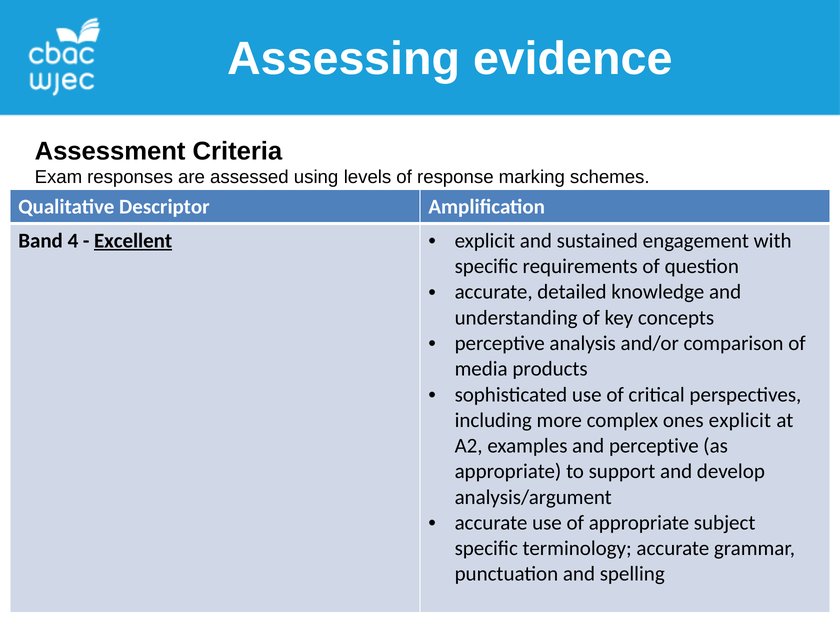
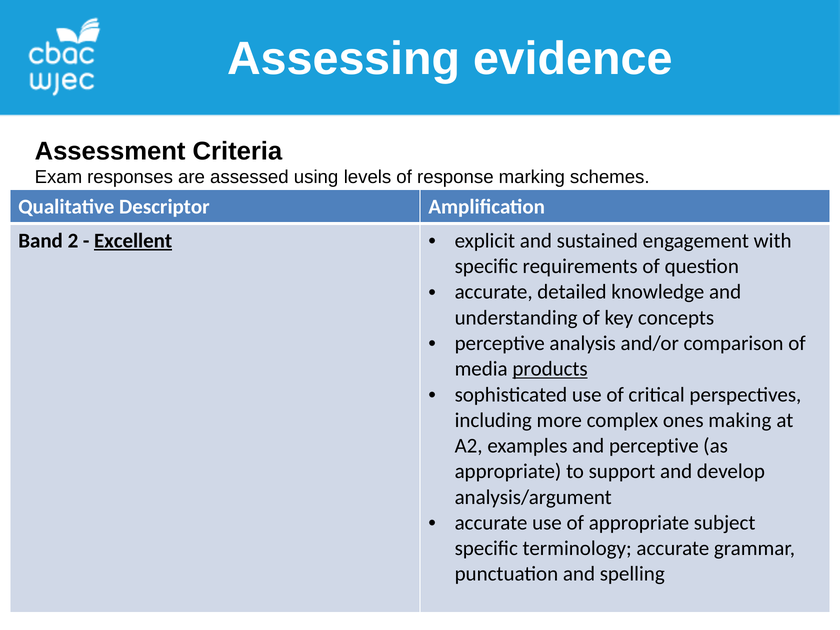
4: 4 -> 2 (73, 241)
products underline: none -> present (550, 369)
ones explicit: explicit -> making (740, 420)
